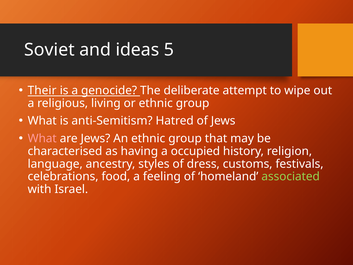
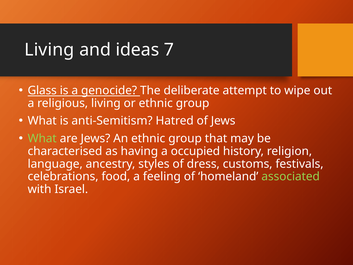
Soviet: Soviet -> Living (49, 50)
5: 5 -> 7 (169, 50)
Their: Their -> Glass (42, 90)
What colour: pink -> light green (42, 138)
